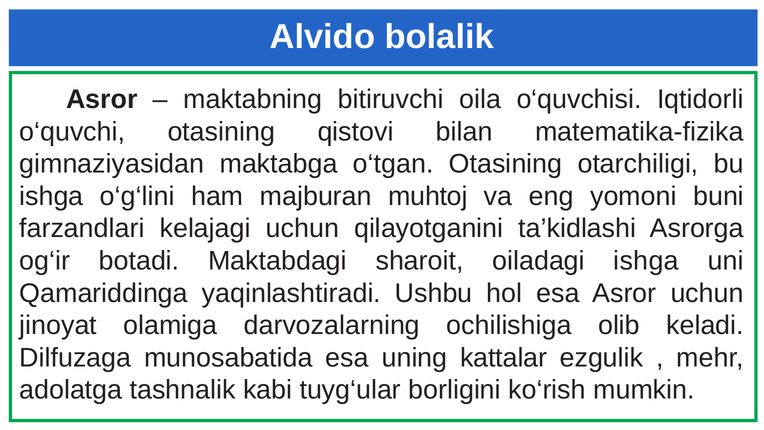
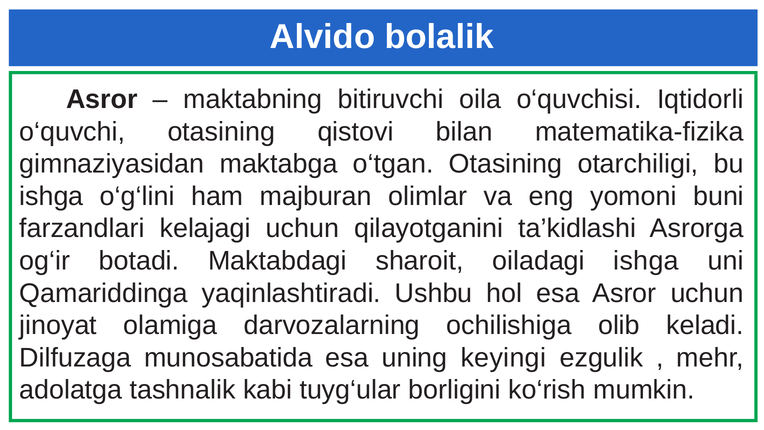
muhtoj: muhtoj -> olimlar (428, 196)
kattalar: kattalar -> keyingi (503, 358)
